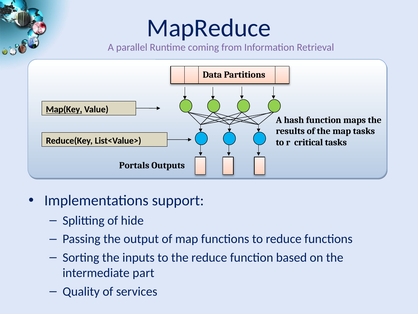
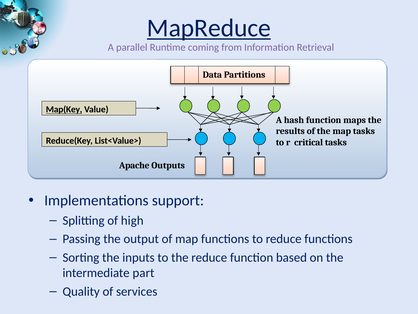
MapReduce underline: none -> present (209, 28)
Portals: Portals -> Apache (134, 165)
hide: hide -> high (132, 220)
